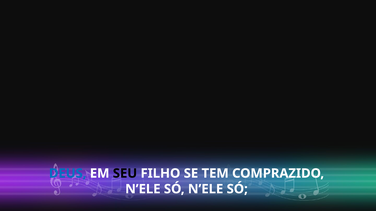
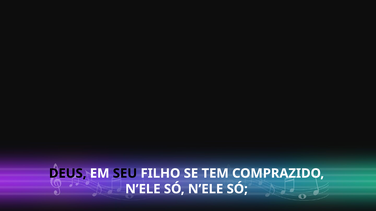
DEUS colour: blue -> black (68, 174)
